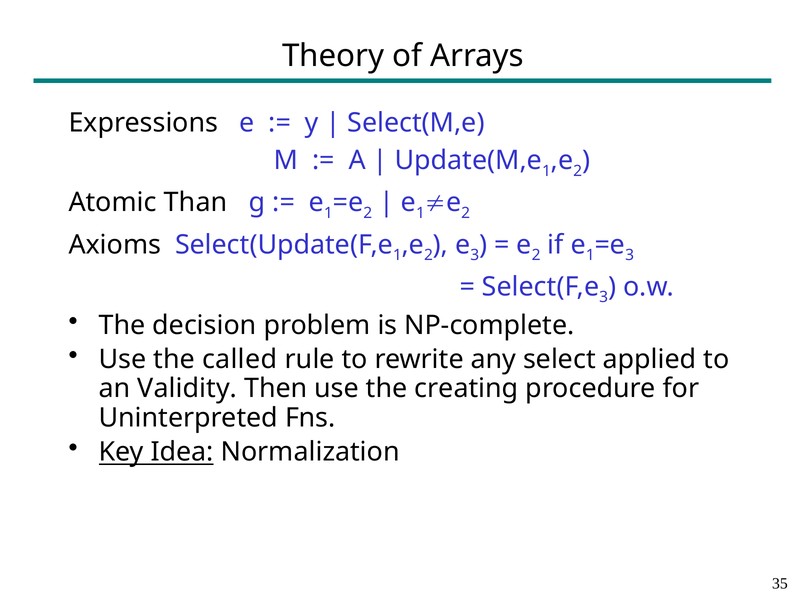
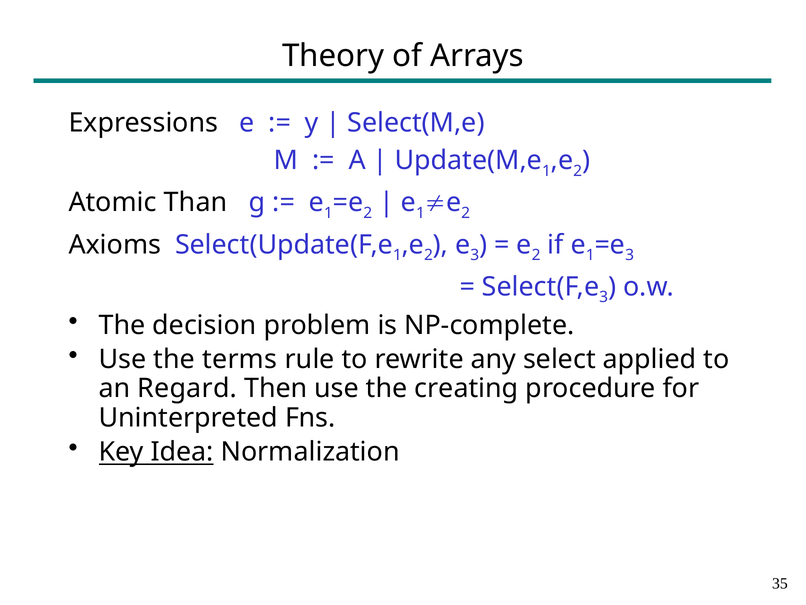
called: called -> terms (240, 359)
Validity: Validity -> Regard (187, 388)
